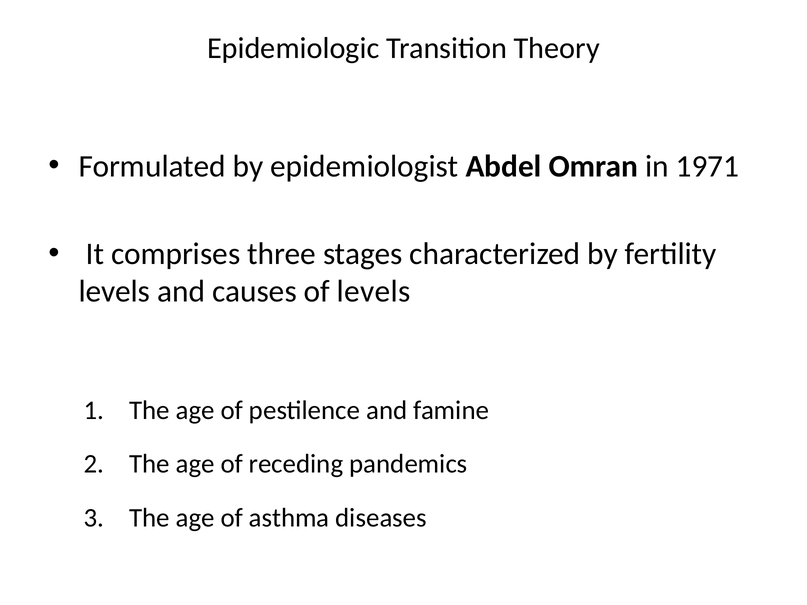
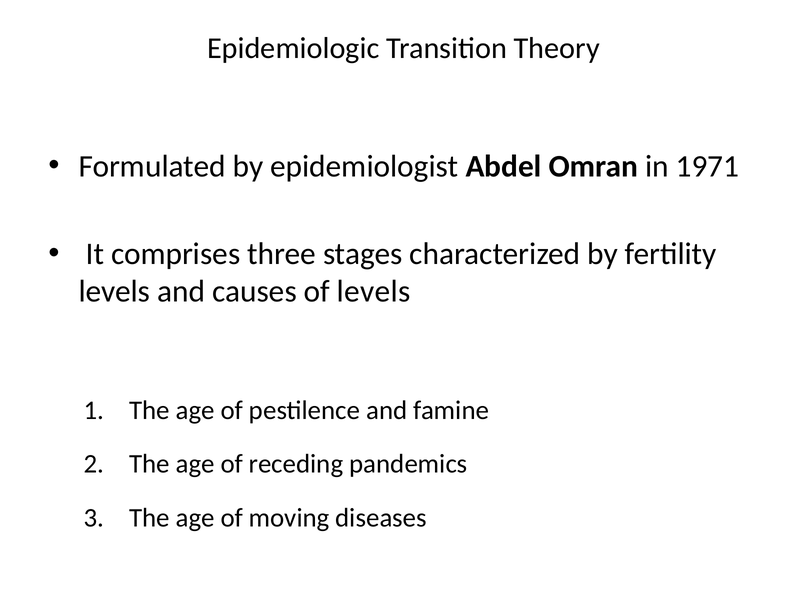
asthma: asthma -> moving (289, 518)
